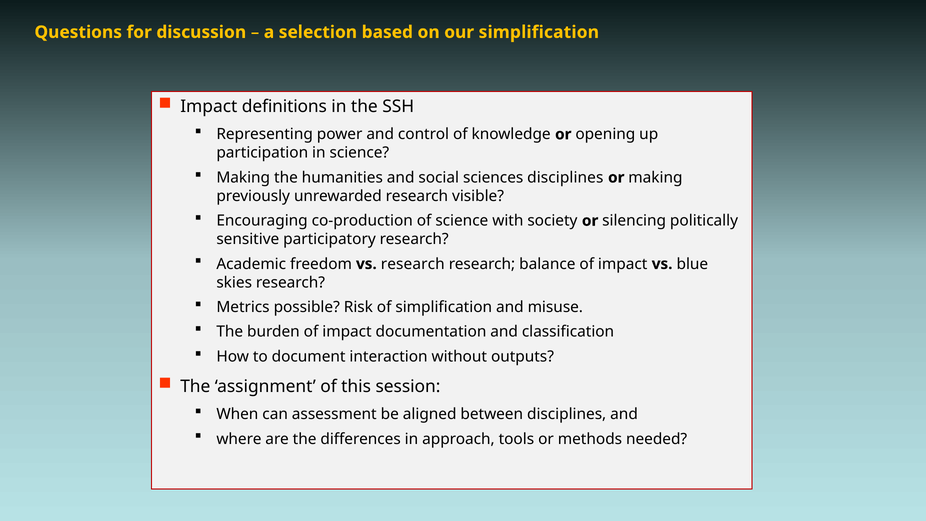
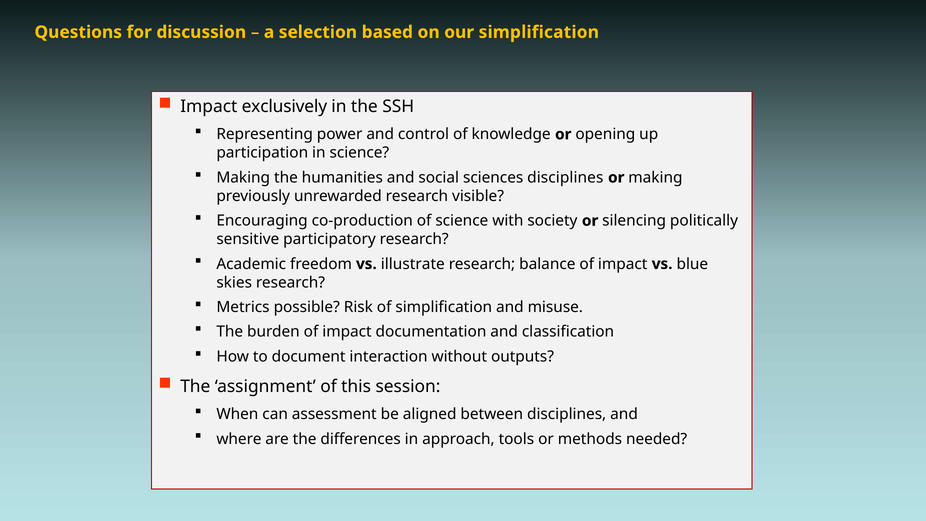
definitions: definitions -> exclusively (284, 106)
vs research: research -> illustrate (413, 264)
